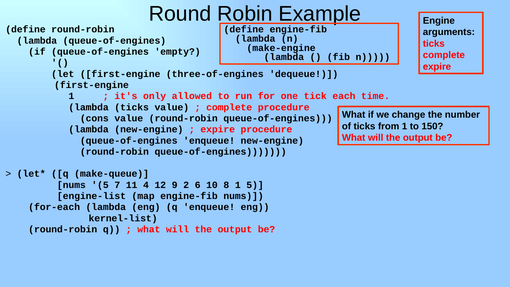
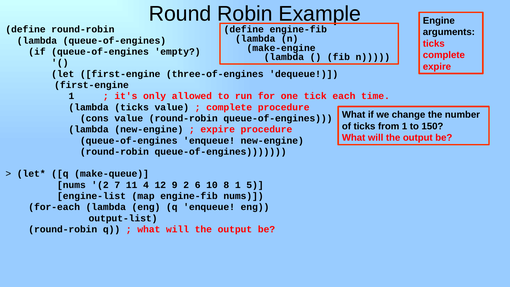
nums 5: 5 -> 2 (100, 185)
kernel-list: kernel-list -> output-list (123, 218)
